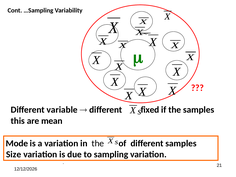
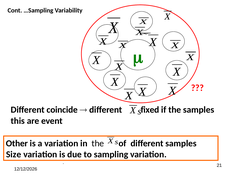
variable: variable -> coincide (62, 110)
mean: mean -> event (52, 121)
Mode: Mode -> Other (17, 143)
